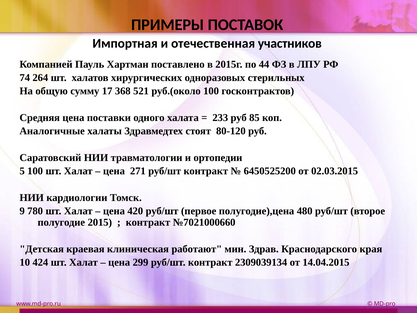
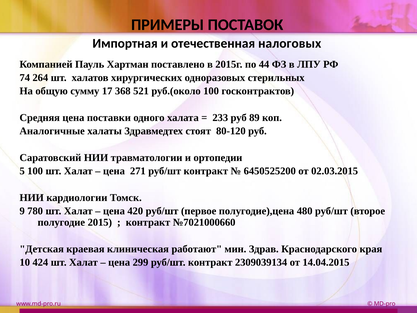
участников: участников -> налоговых (290, 43)
85: 85 -> 89 (254, 118)
